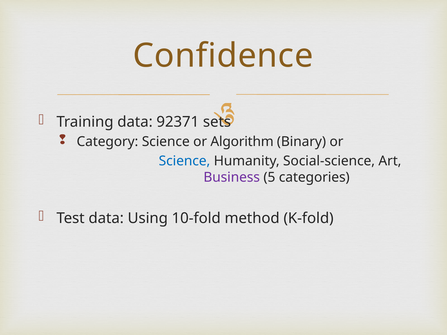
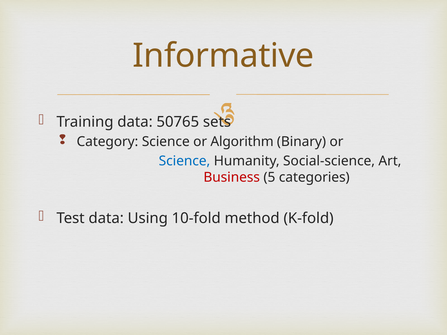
Confidence: Confidence -> Informative (223, 56)
92371: 92371 -> 50765 (178, 122)
Business colour: purple -> red (232, 177)
